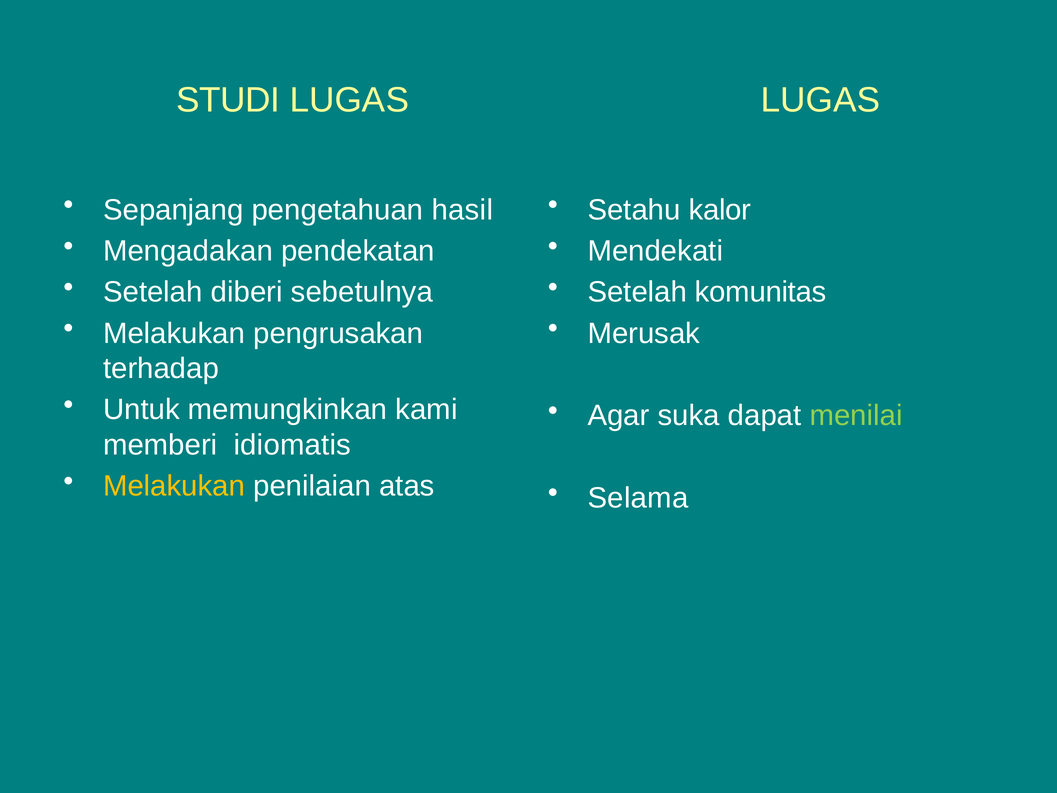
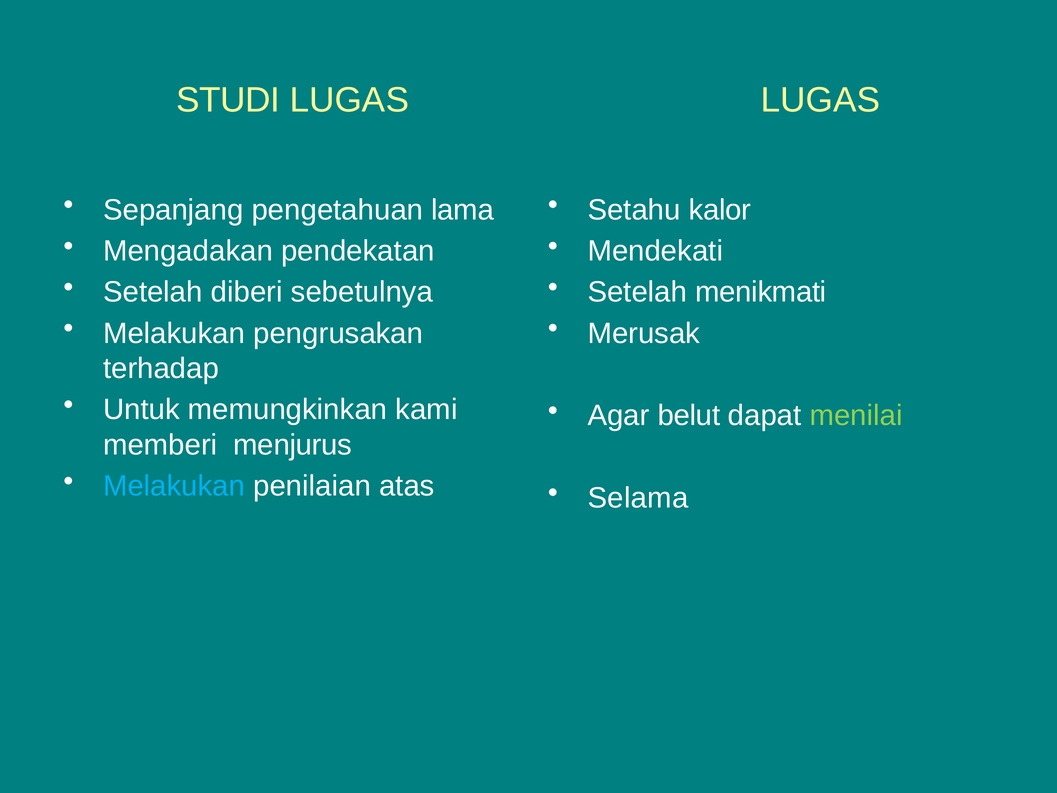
hasil: hasil -> lama (463, 210)
komunitas: komunitas -> menikmati (761, 292)
suka: suka -> belut (689, 416)
idiomatis: idiomatis -> menjurus (293, 445)
Melakukan colour: yellow -> light blue (174, 486)
